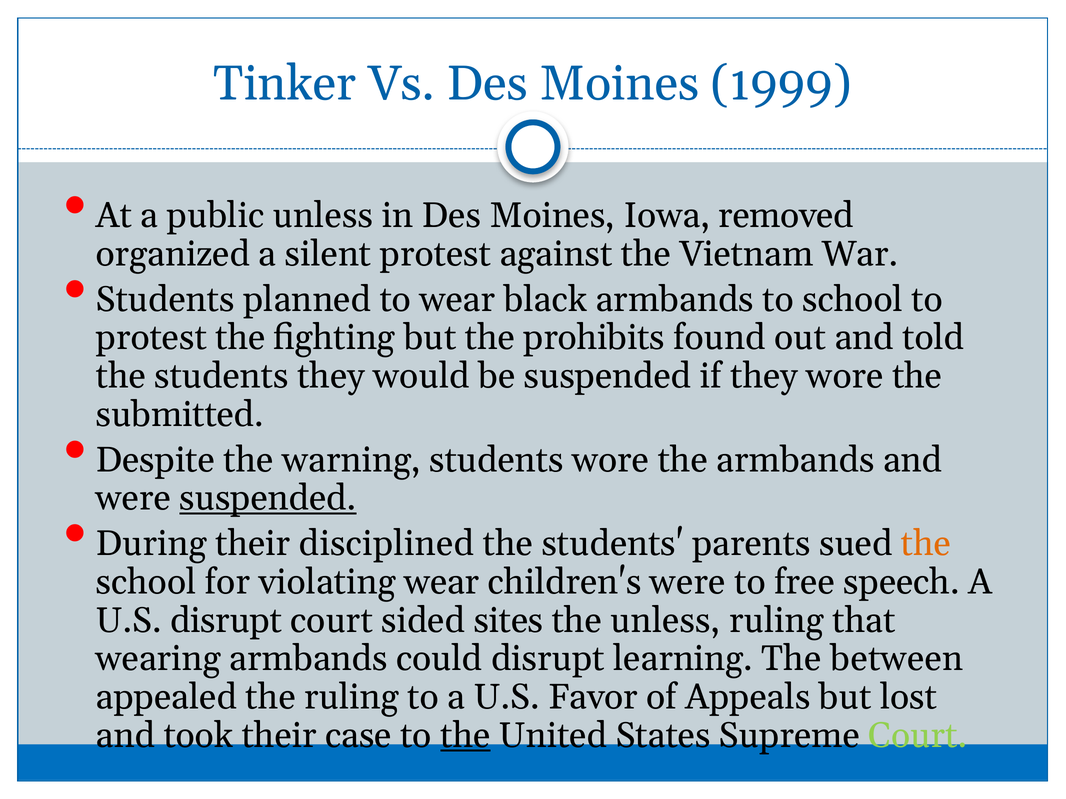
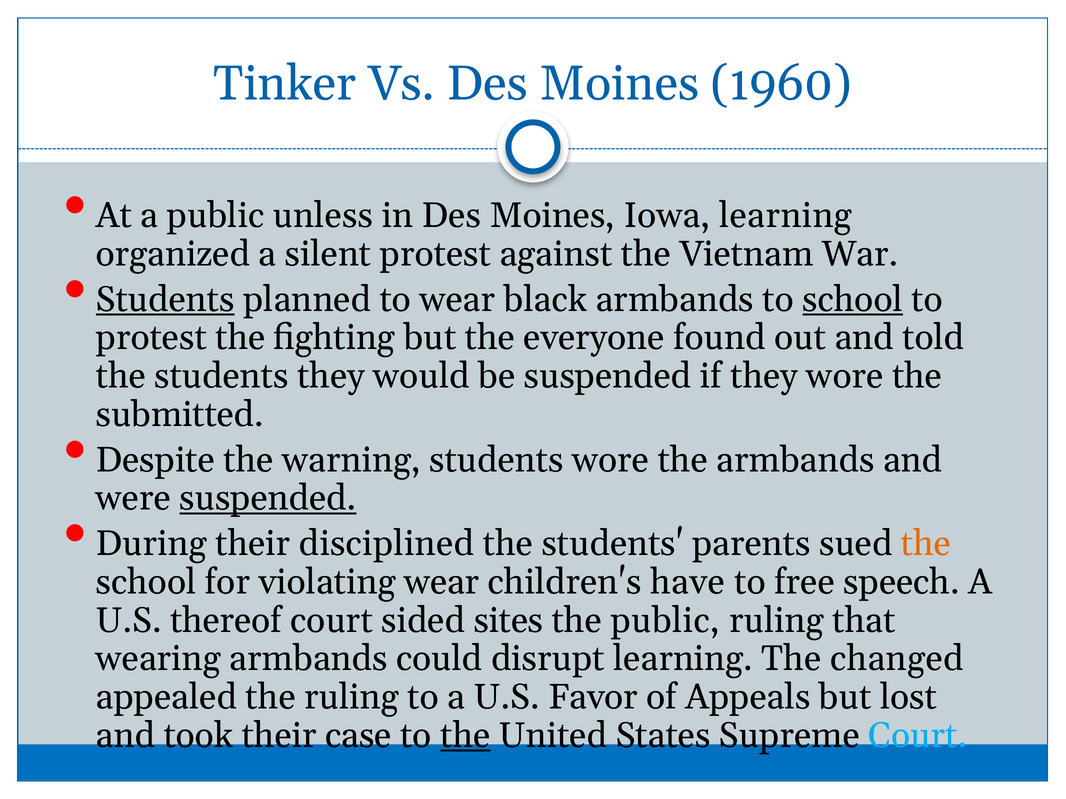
1999: 1999 -> 1960 (781, 84)
Iowa removed: removed -> learning (786, 216)
Students underline: none -> present (165, 300)
school underline: none -> present (853, 300)
prohibits: prohibits -> everyone (594, 338)
children's were: were -> have (688, 582)
U.S disrupt: disrupt -> thereof (226, 621)
the unless: unless -> public (665, 621)
between: between -> changed (897, 659)
Court colour: light green -> light blue (918, 736)
